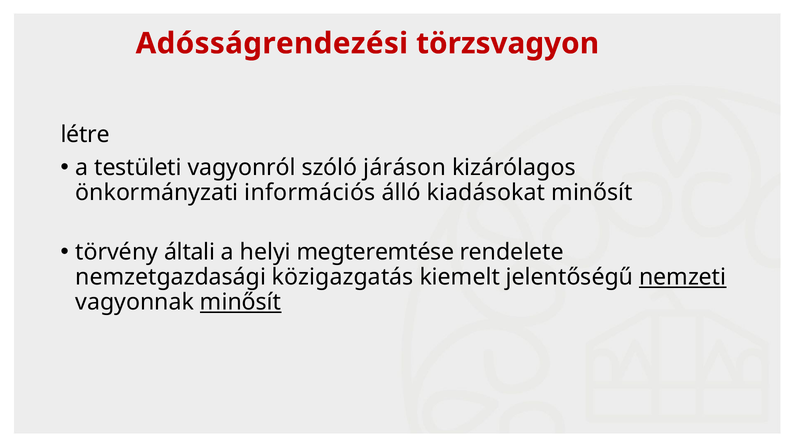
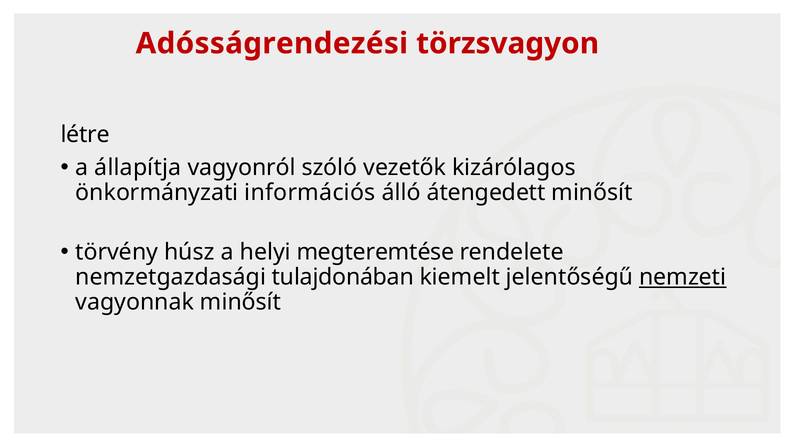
testületi: testületi -> állapítja (138, 168)
járáson: járáson -> vezetők (405, 168)
kiadásokat: kiadásokat -> átengedett (486, 193)
általi: általi -> húsz (189, 252)
közigazgatás: közigazgatás -> tulajdonában (343, 277)
minősít underline: present -> none (241, 302)
